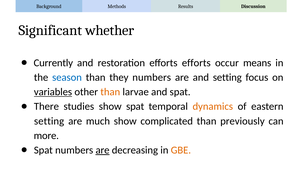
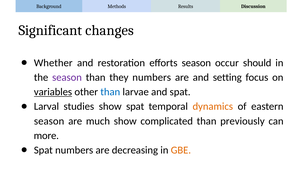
whether: whether -> changes (110, 31)
Currently: Currently -> Whether (53, 63)
efforts efforts: efforts -> season (196, 63)
means: means -> should (257, 63)
season colour: blue -> purple (67, 78)
than colour: orange -> blue (110, 92)
There: There -> Larval (46, 107)
setting: setting -> season (49, 121)
are underline: present -> none (103, 151)
